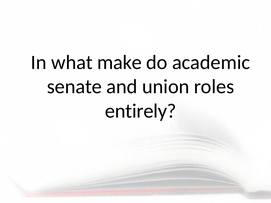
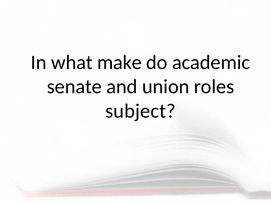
entirely: entirely -> subject (140, 111)
